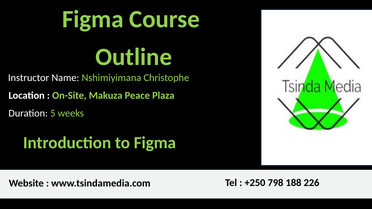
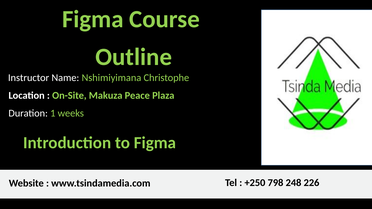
5: 5 -> 1 (53, 113)
188: 188 -> 248 (294, 183)
